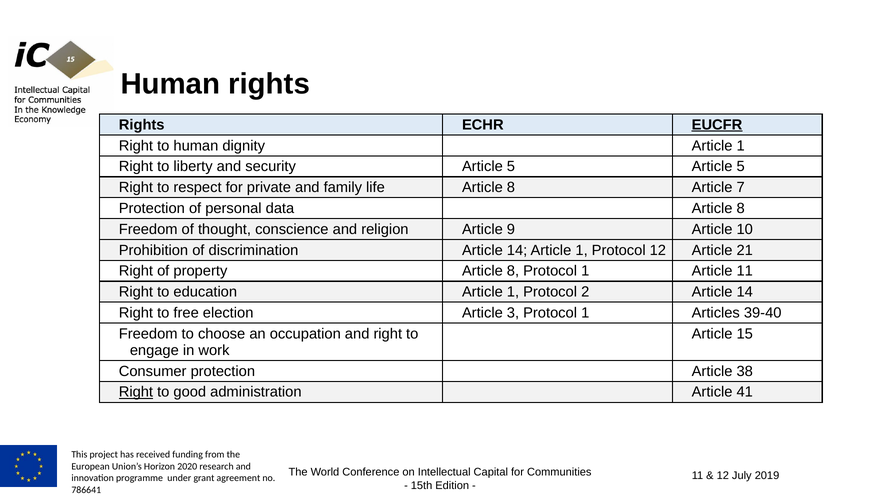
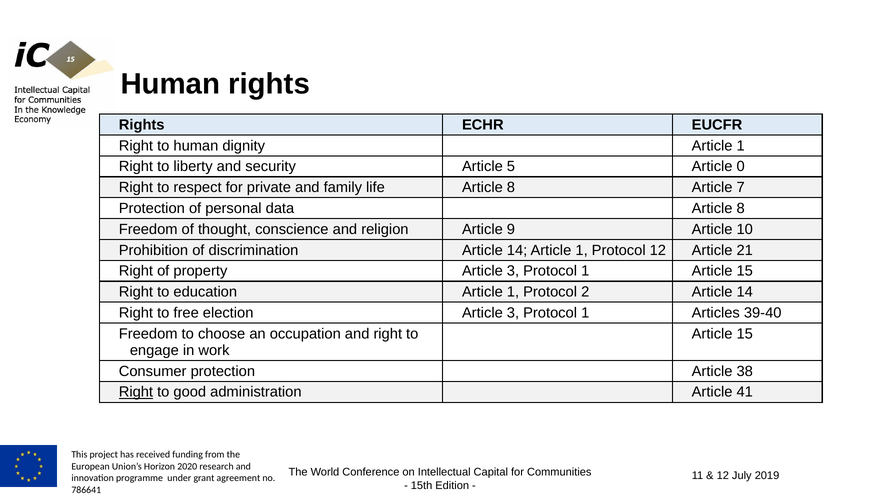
EUCFR underline: present -> none (717, 125)
5 Article 5: 5 -> 0 (741, 166)
property Article 8: 8 -> 3 (513, 271)
1 Article 11: 11 -> 15 (745, 271)
